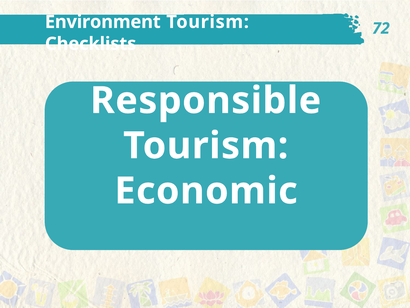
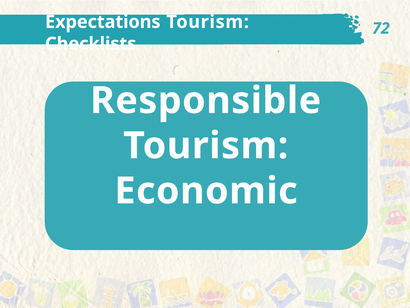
Environment: Environment -> Expectations (103, 22)
